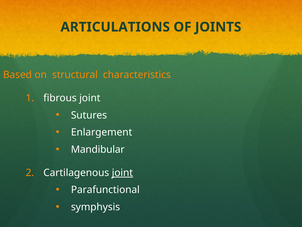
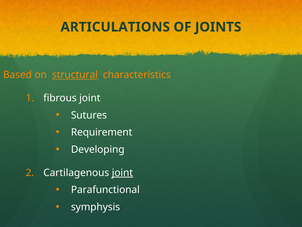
structural underline: none -> present (75, 75)
Enlargement: Enlargement -> Requirement (102, 132)
Mandibular: Mandibular -> Developing (98, 149)
